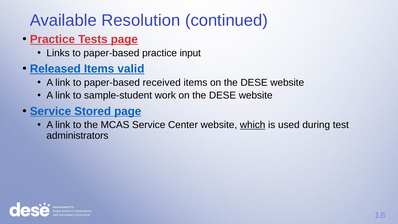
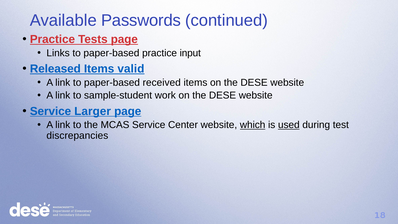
Resolution: Resolution -> Passwords (141, 20)
Stored: Stored -> Larger (93, 111)
used underline: none -> present (289, 125)
administrators: administrators -> discrepancies (77, 136)
